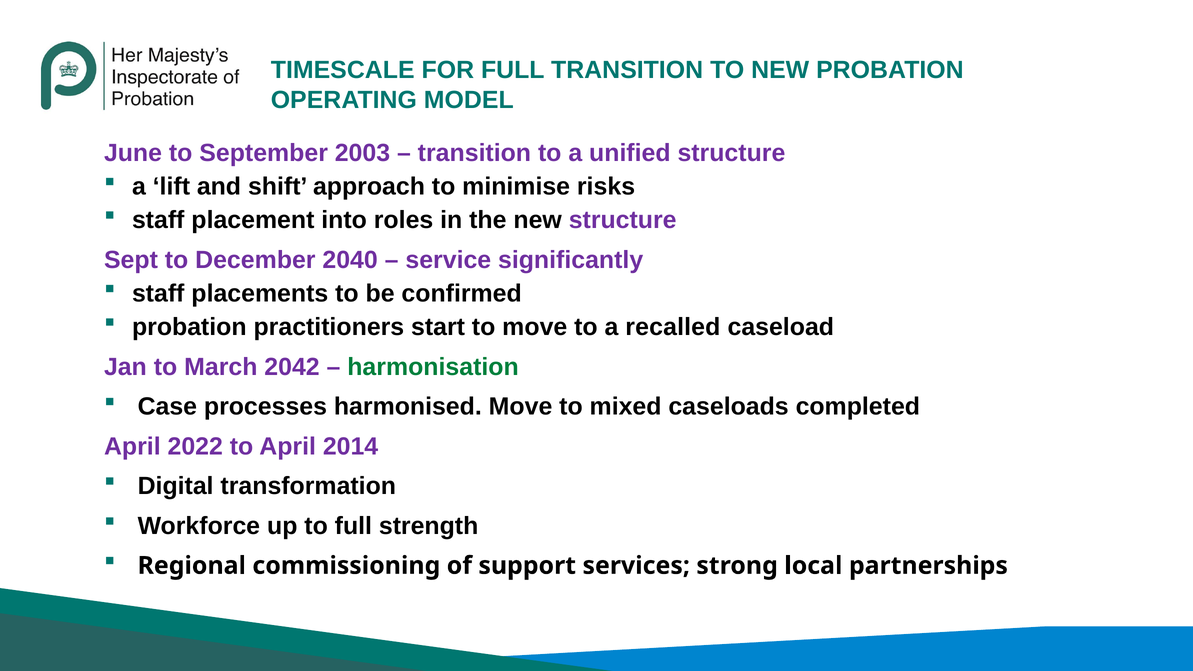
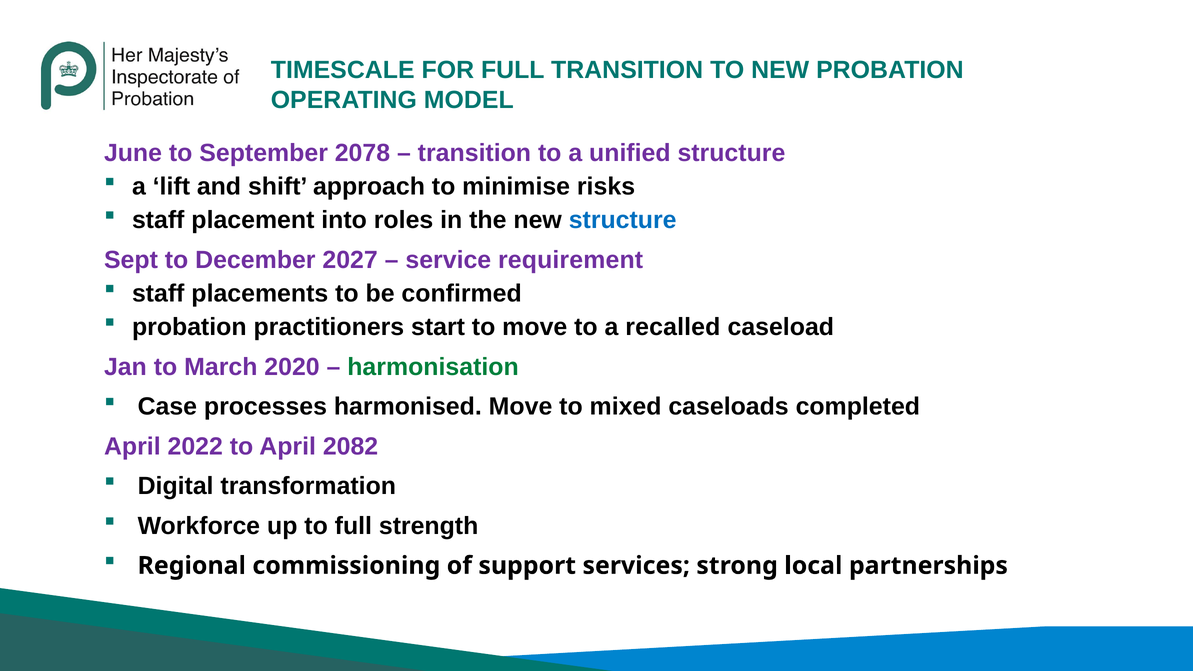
2003: 2003 -> 2078 (362, 153)
structure colour: purple -> blue (623, 220)
2040: 2040 -> 2027 (350, 260)
significantly: significantly -> requirement (571, 260)
2042: 2042 -> 2020 (292, 367)
2014: 2014 -> 2082 (351, 446)
